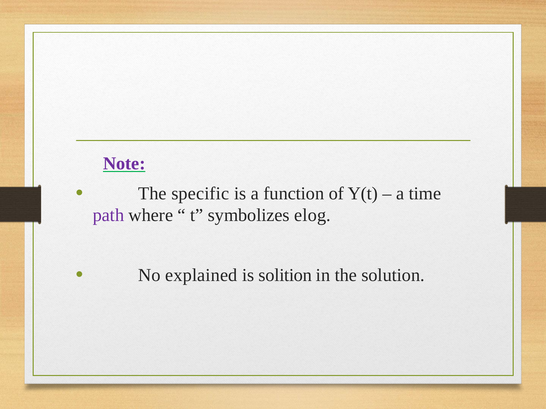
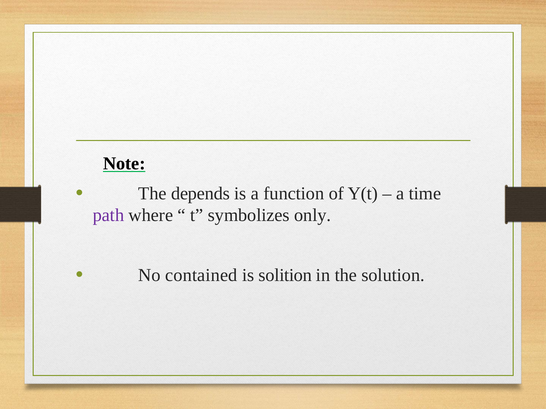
Note colour: purple -> black (124, 164)
specific: specific -> depends (200, 194)
elog: elog -> only (313, 215)
explained: explained -> contained (201, 276)
